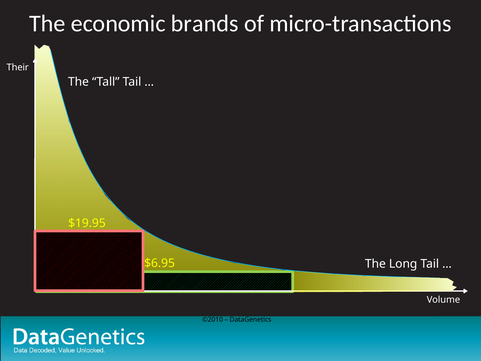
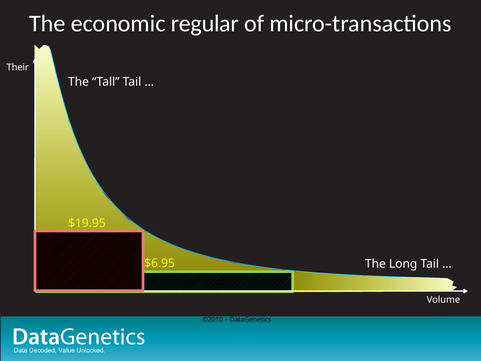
brands: brands -> regular (205, 24)
